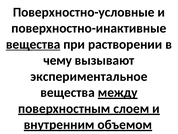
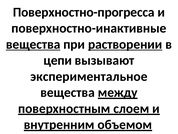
Поверхностно-условные: Поверхностно-условные -> Поверхностно-прогресса (84, 12)
растворении underline: none -> present (125, 44)
чему: чему -> цепи (58, 60)
